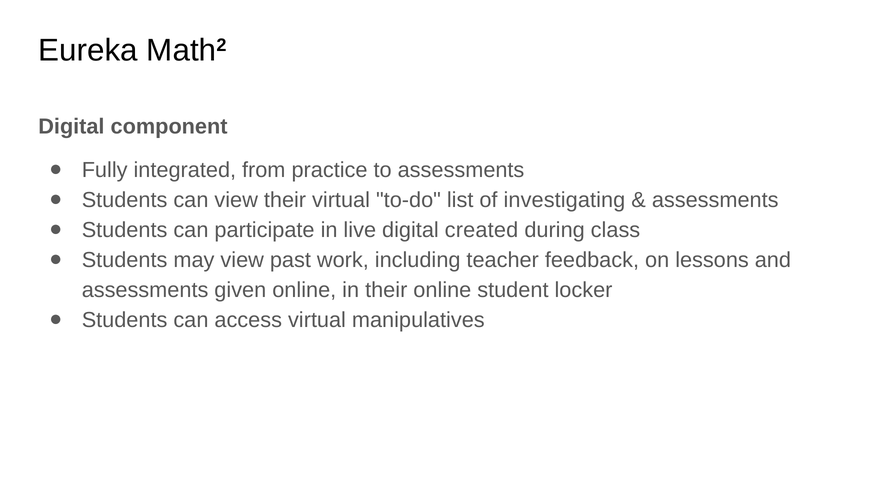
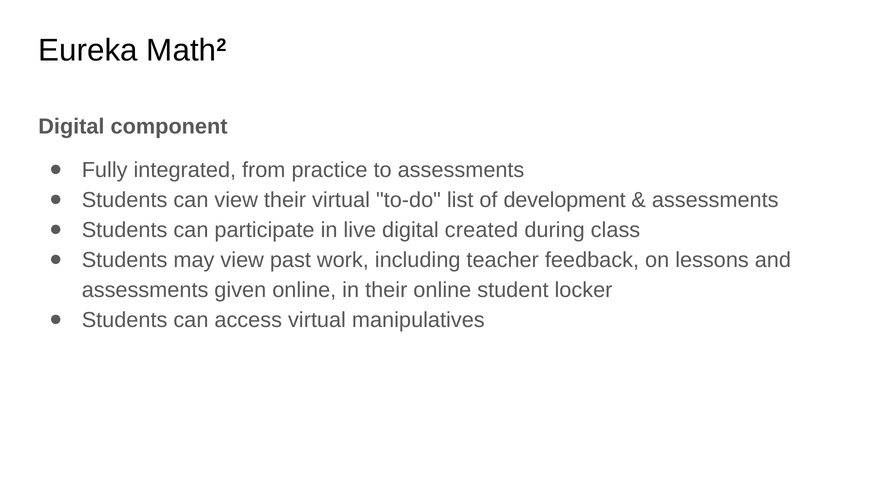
investigating: investigating -> development (565, 200)
